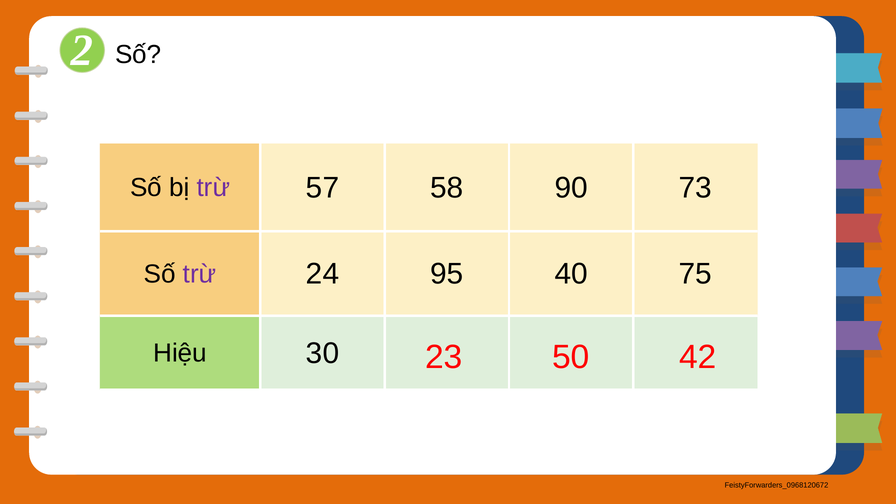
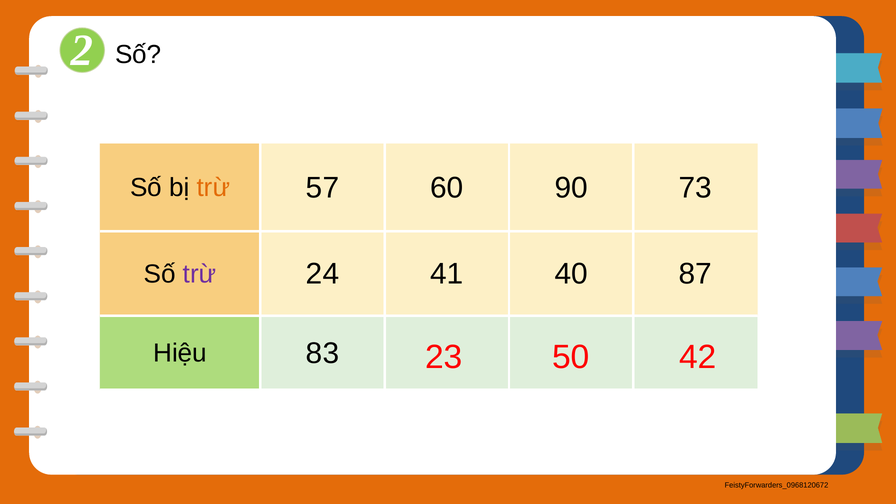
trừ colour: purple -> orange (213, 188)
58: 58 -> 60 (447, 188)
95: 95 -> 41 (447, 274)
75: 75 -> 87 (695, 274)
30: 30 -> 83 (323, 353)
